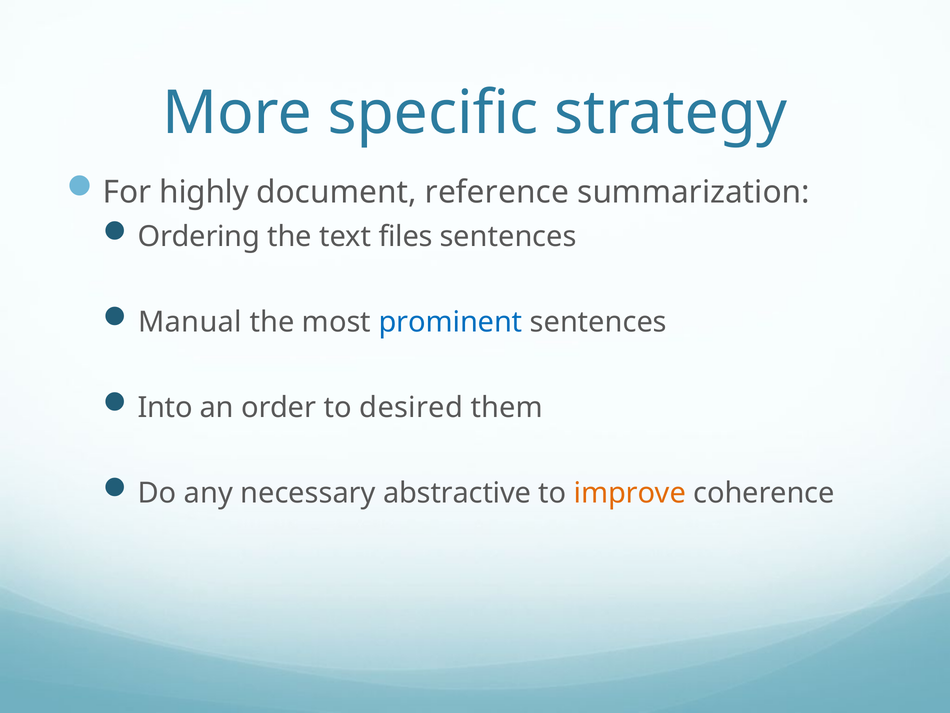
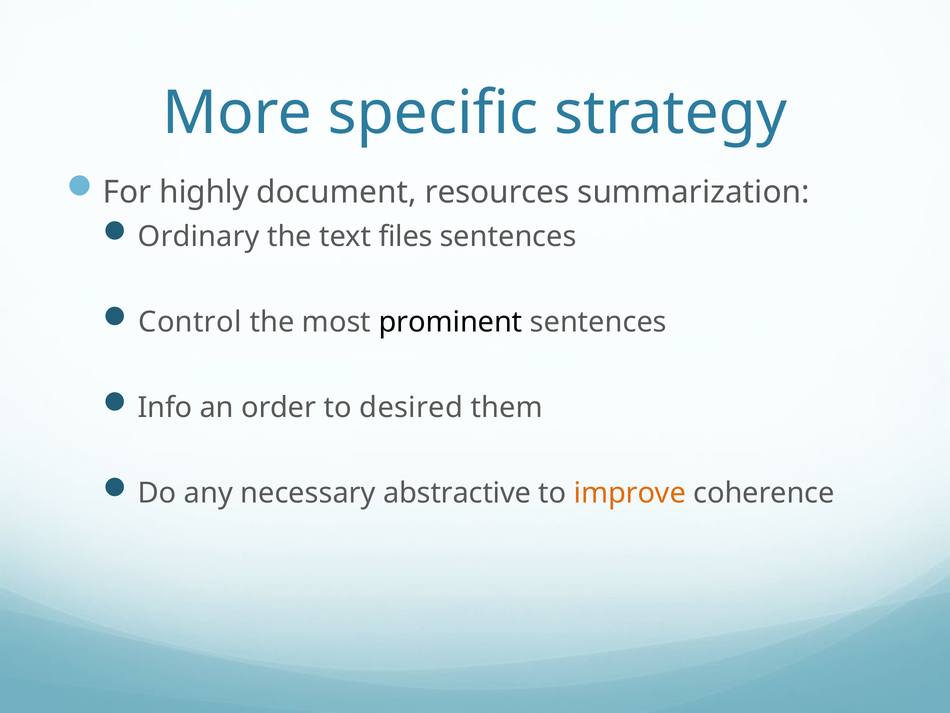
reference: reference -> resources (497, 192)
Ordering: Ordering -> Ordinary (199, 236)
Manual: Manual -> Control (190, 322)
prominent colour: blue -> black (450, 322)
Into: Into -> Info (165, 407)
